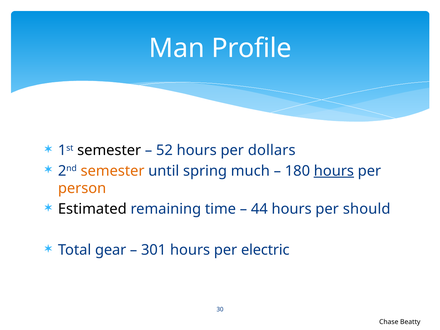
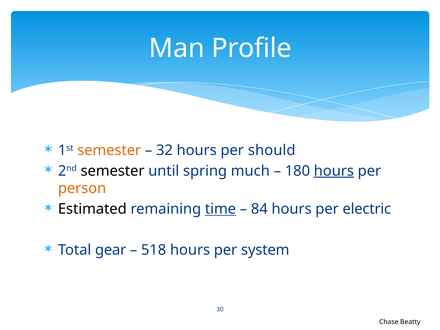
semester colour: black -> orange (109, 150)
52: 52 -> 32 (164, 150)
dollars: dollars -> should (272, 150)
semester colour: orange -> black (113, 171)
time underline: none -> present (220, 209)
44: 44 -> 84 (259, 209)
should: should -> electric (367, 209)
301: 301 -> 518 (154, 250)
electric: electric -> system (265, 250)
